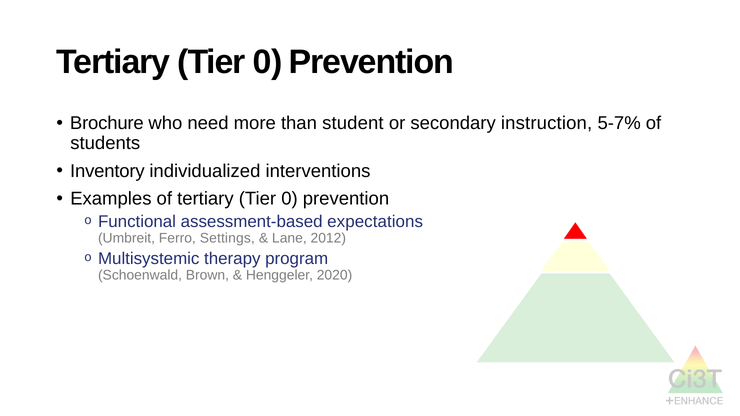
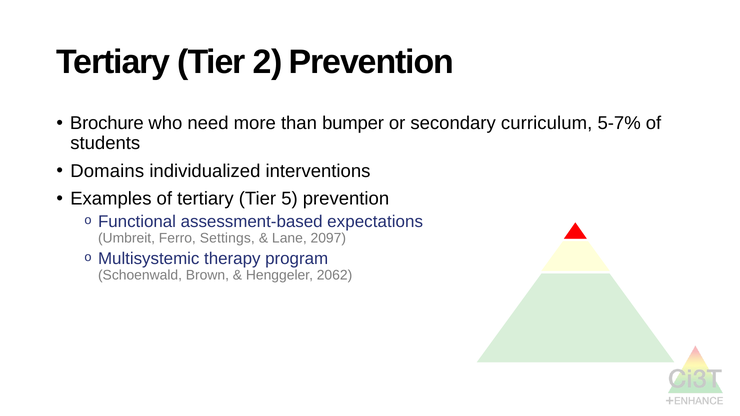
0: 0 -> 2 (267, 62)
student: student -> bumper (353, 123)
instruction: instruction -> curriculum (547, 123)
Inventory: Inventory -> Domains (107, 171)
of tertiary Tier 0: 0 -> 5 (289, 199)
2012: 2012 -> 2097 (328, 238)
2020: 2020 -> 2062 (335, 276)
